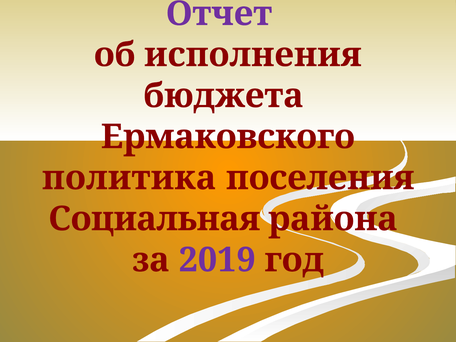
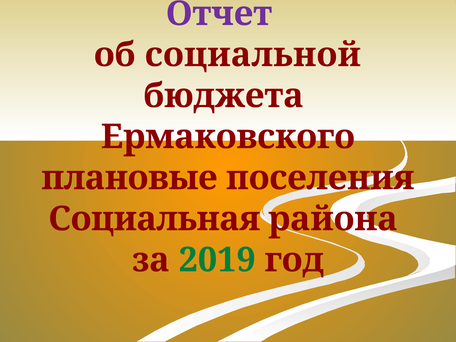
исполнения: исполнения -> социальной (253, 55)
политика: политика -> плановые (129, 178)
2019 colour: purple -> green (217, 260)
